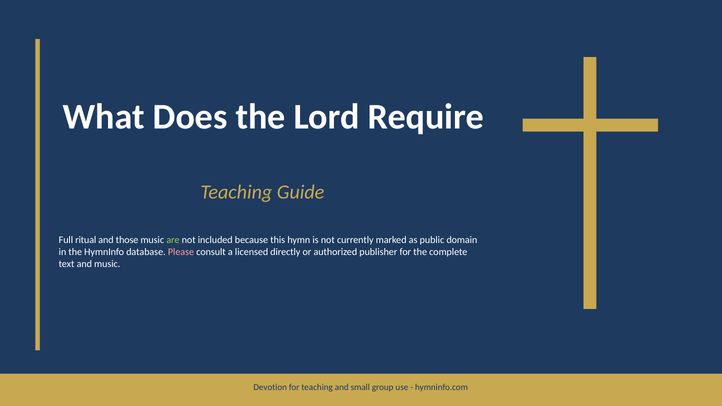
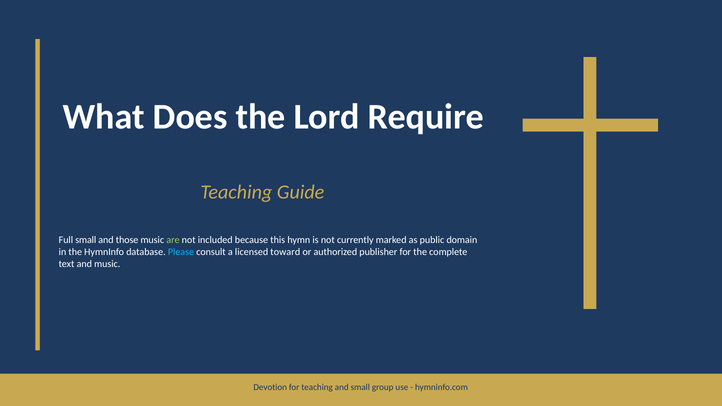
Full ritual: ritual -> small (86, 240)
Please colour: pink -> light blue (181, 252)
directly: directly -> toward (285, 252)
